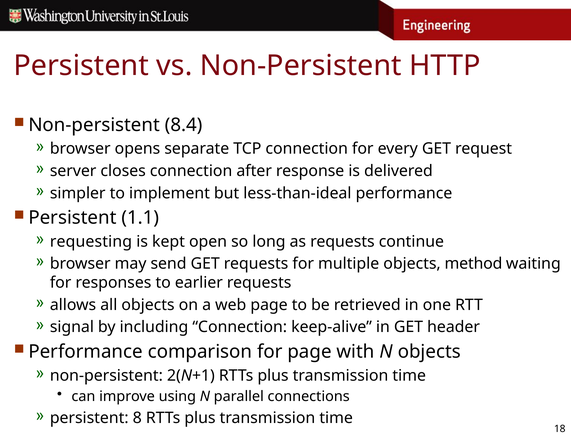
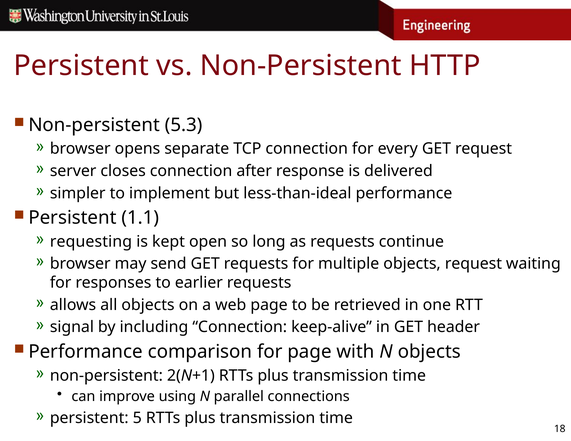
8.4: 8.4 -> 5.3 (184, 125)
objects method: method -> request (473, 264)
8: 8 -> 5 (137, 418)
